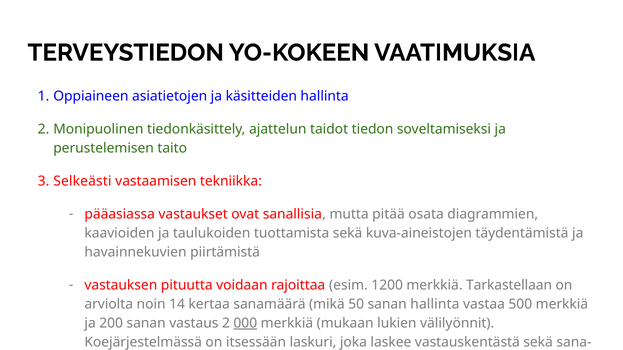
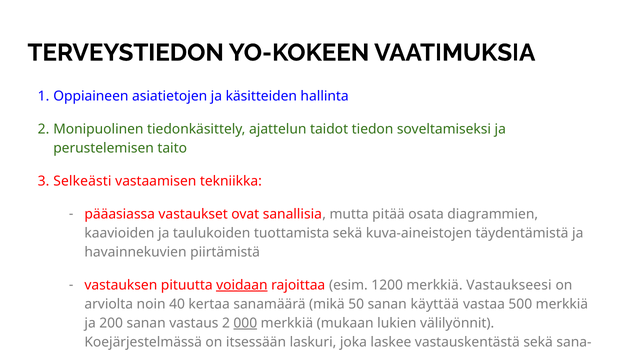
voidaan underline: none -> present (242, 285)
Tarkastellaan: Tarkastellaan -> Vastaukseesi (509, 285)
14: 14 -> 40 (177, 304)
sanan hallinta: hallinta -> käyttää (435, 304)
